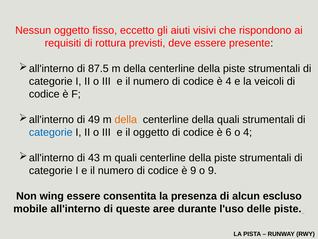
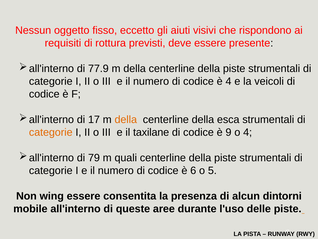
87.5: 87.5 -> 77.9 (98, 68)
49: 49 -> 17 (94, 119)
della quali: quali -> esca (228, 119)
categorie colour: blue -> orange (51, 132)
il oggetto: oggetto -> taxilane (151, 132)
6: 6 -> 9 (228, 132)
43: 43 -> 79 (94, 157)
è 9: 9 -> 6 (193, 170)
o 9: 9 -> 5 (212, 170)
escluso: escluso -> dintorni (282, 196)
